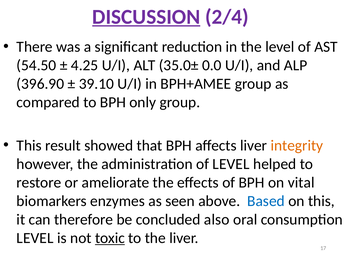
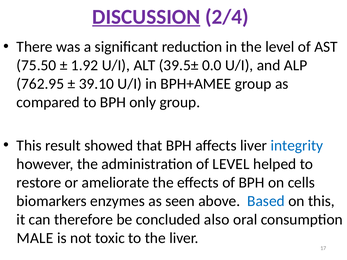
54.50: 54.50 -> 75.50 (36, 65)
4.25: 4.25 -> 1.92 (85, 65)
35.0±: 35.0± -> 39.5± (179, 65)
396.90: 396.90 -> 762.95 (40, 84)
integrity colour: orange -> blue (297, 146)
vital: vital -> cells (301, 183)
LEVEL: LEVEL -> MALE (35, 238)
toxic underline: present -> none (110, 238)
